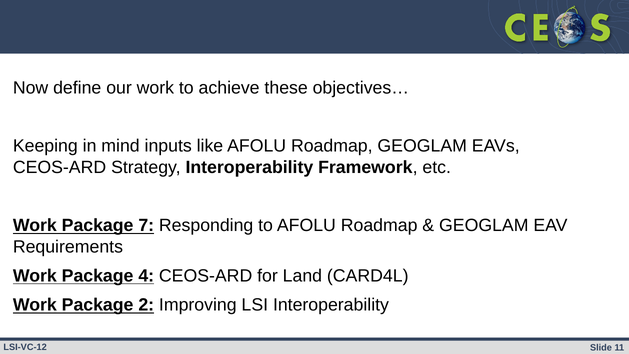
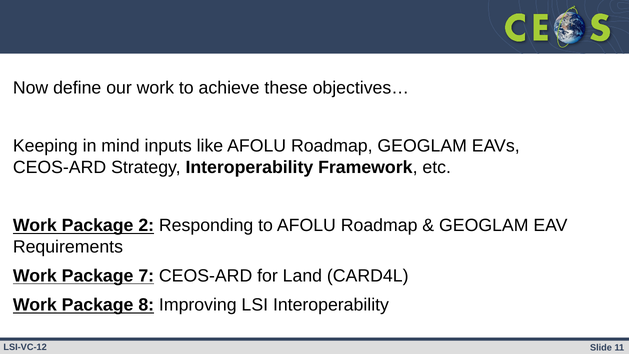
7: 7 -> 2 (146, 225)
4: 4 -> 7 (146, 276)
2: 2 -> 8 (146, 305)
